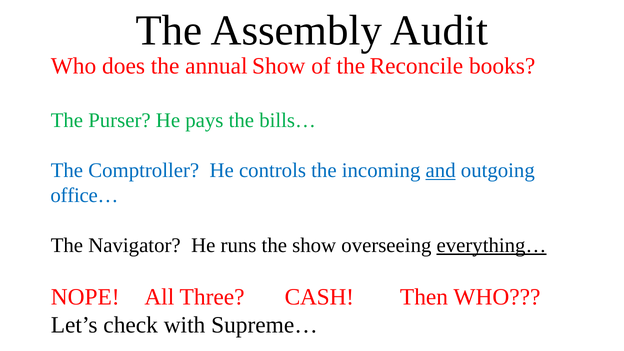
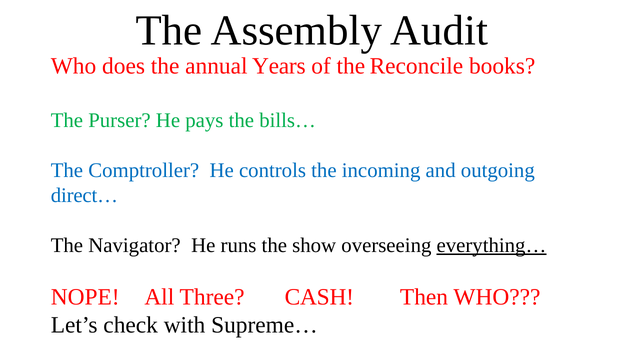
annual Show: Show -> Years (279, 66)
and underline: present -> none (441, 170)
office…: office… -> direct… (84, 195)
